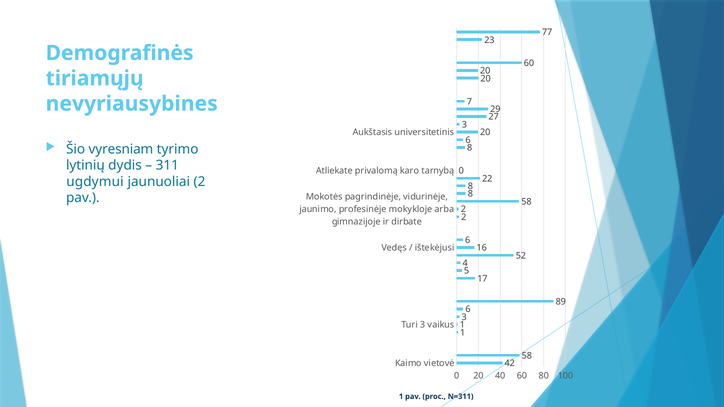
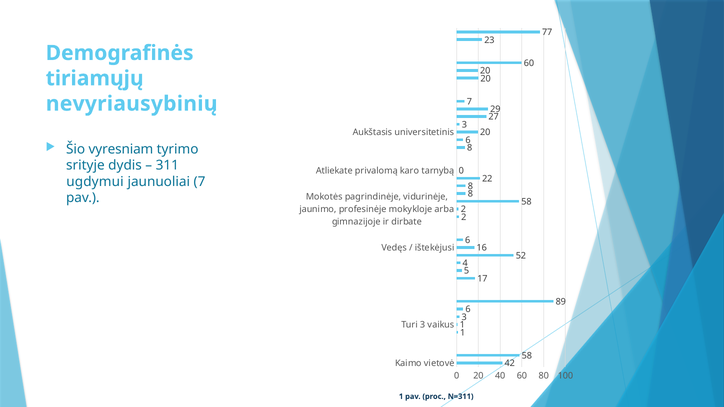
nevyriausybines: nevyriausybines -> nevyriausybinių (132, 104)
lytinių: lytinių -> srityje (85, 165)
jaunuoliai 2: 2 -> 7 (199, 182)
